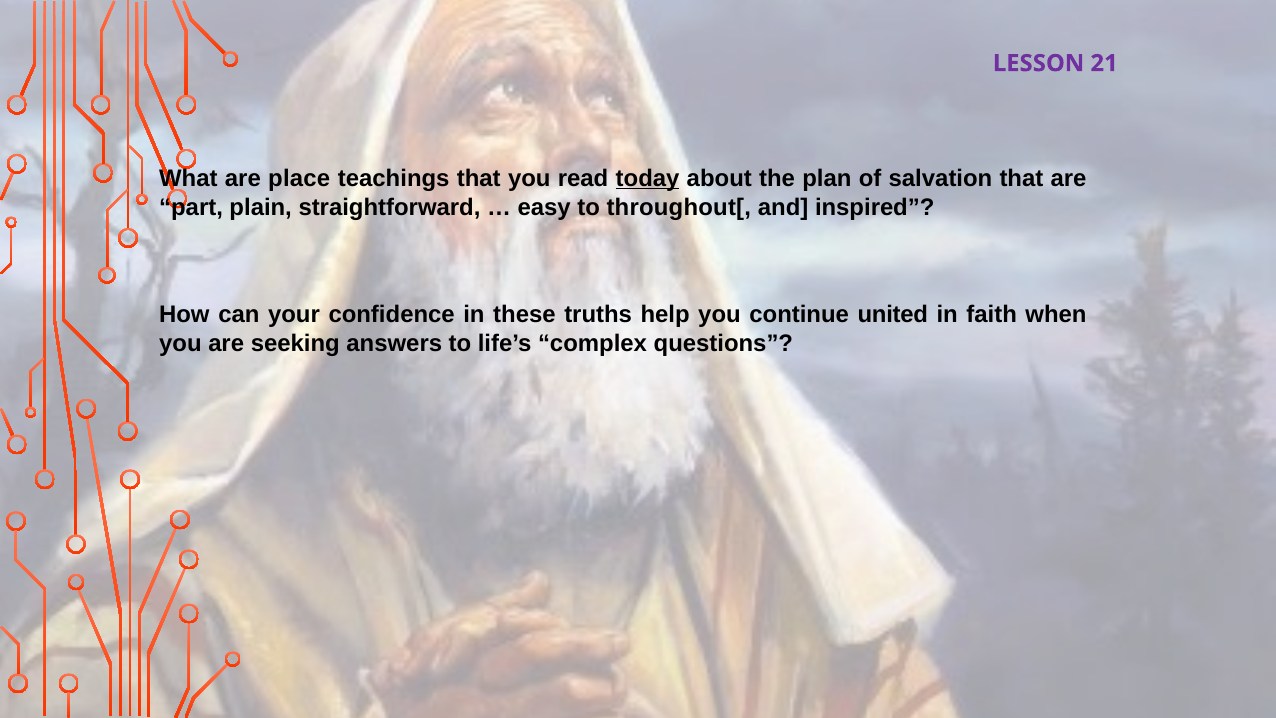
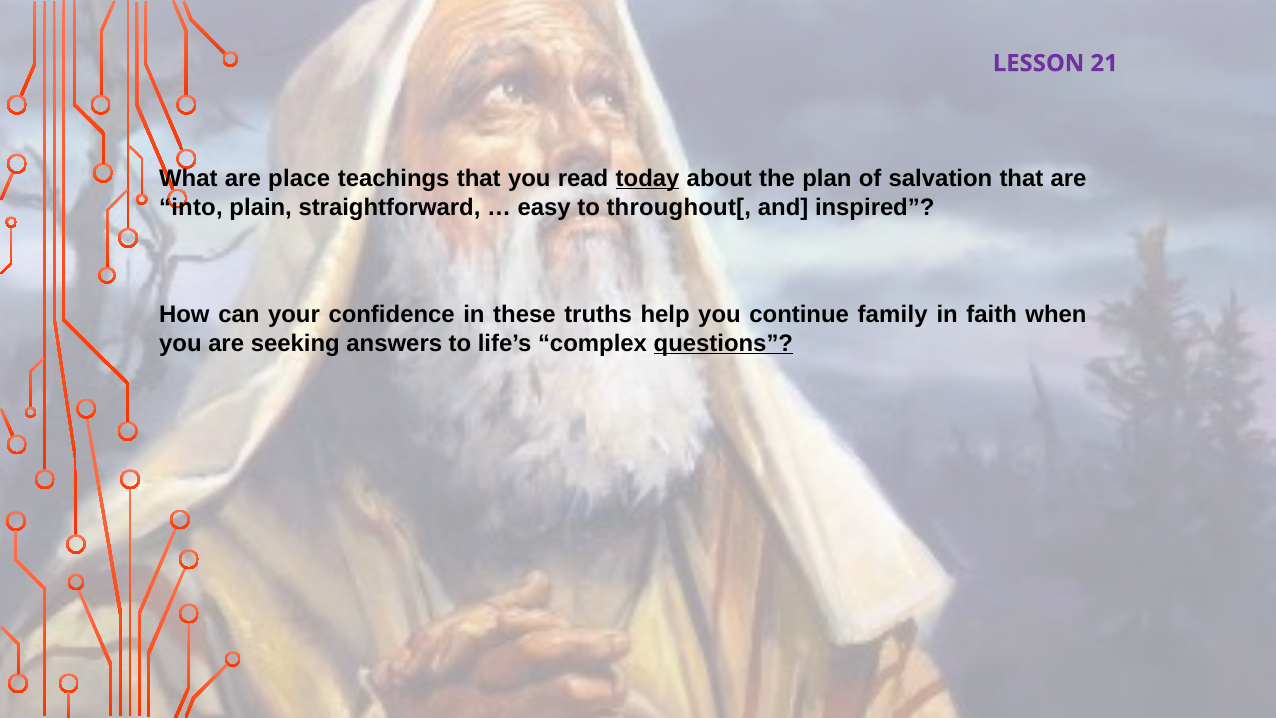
part: part -> into (191, 207)
united: united -> family (893, 315)
questions underline: none -> present (723, 343)
